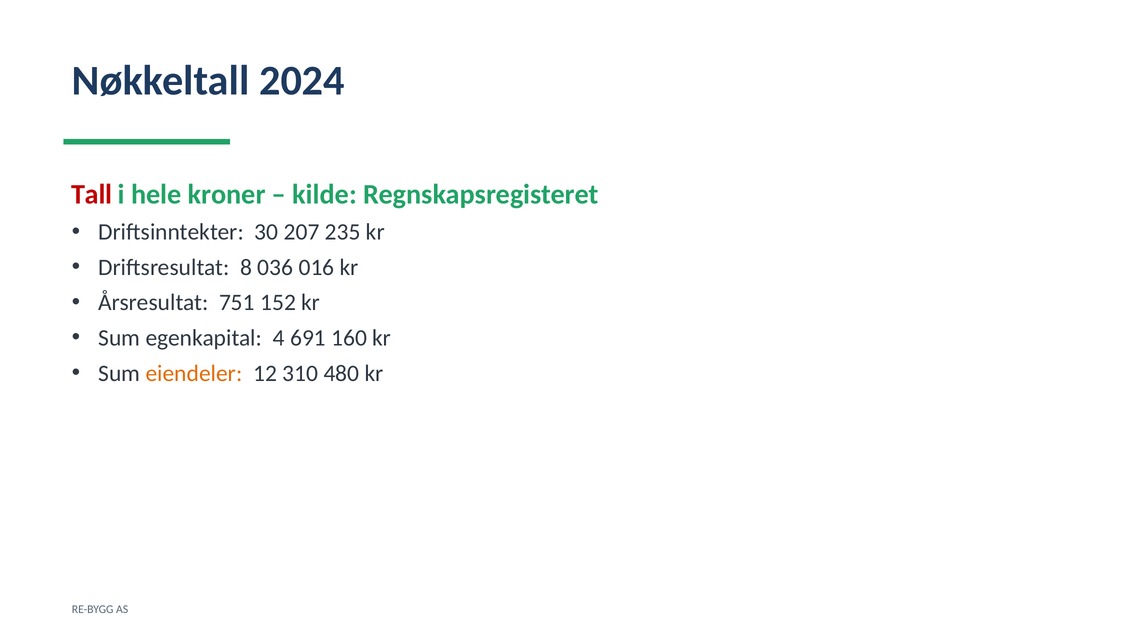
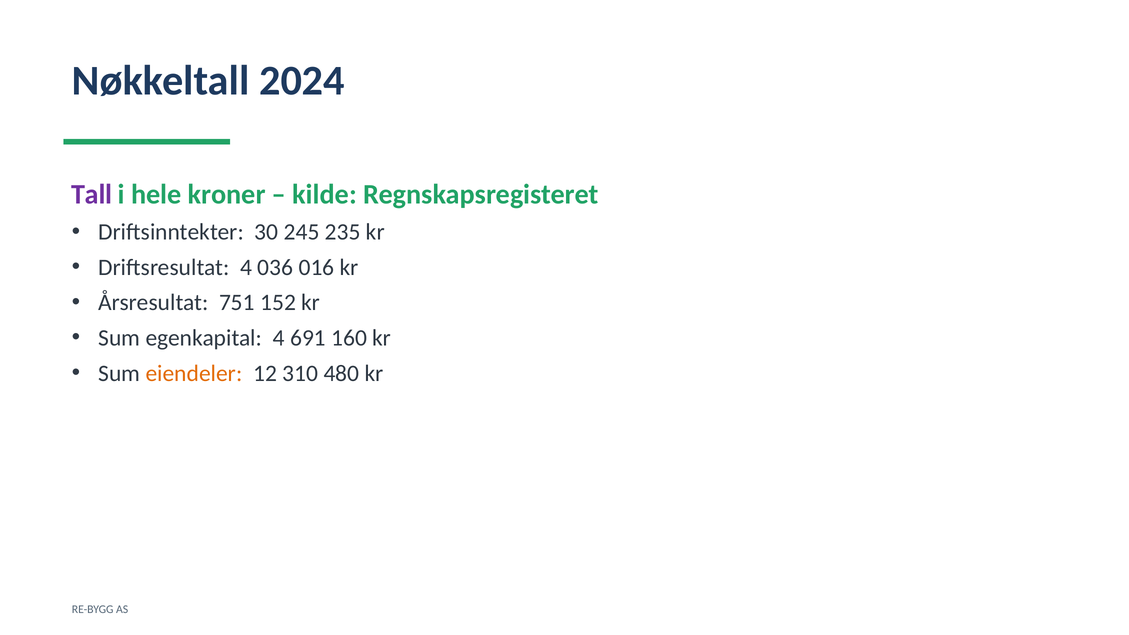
Tall colour: red -> purple (92, 194)
207: 207 -> 245 (302, 232)
Driftsresultat 8: 8 -> 4 (246, 267)
